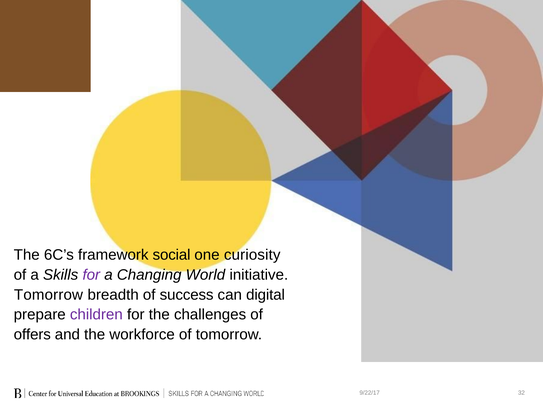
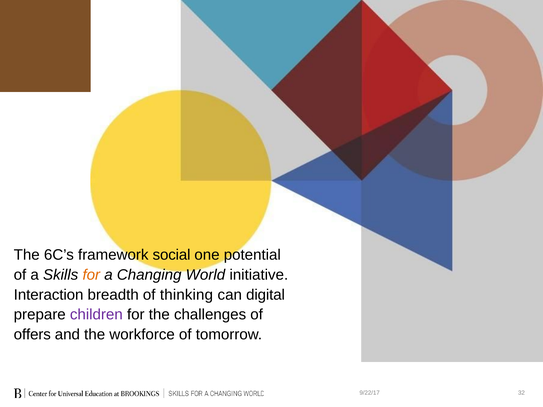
curiosity: curiosity -> potential (252, 255)
for colour: purple -> orange (91, 275)
Tomorrow: Tomorrow -> Interaction (49, 295)
success: success -> thinking (186, 295)
